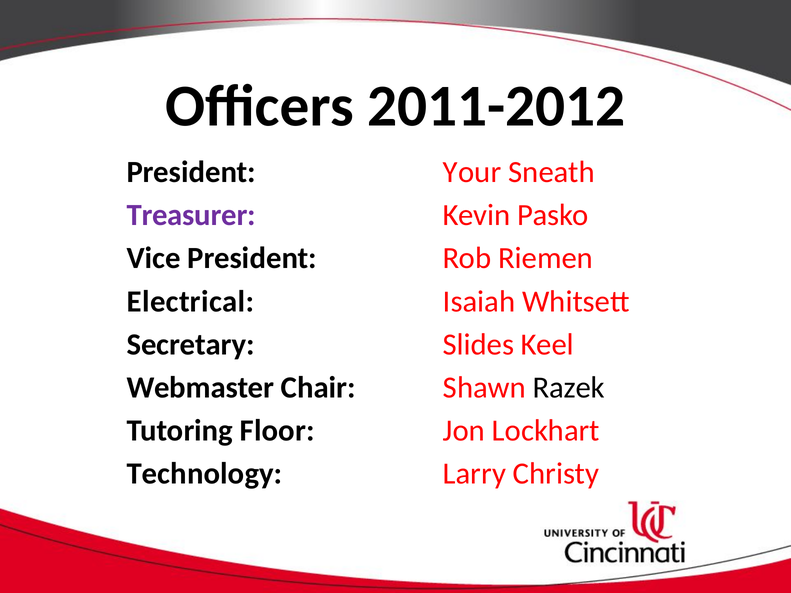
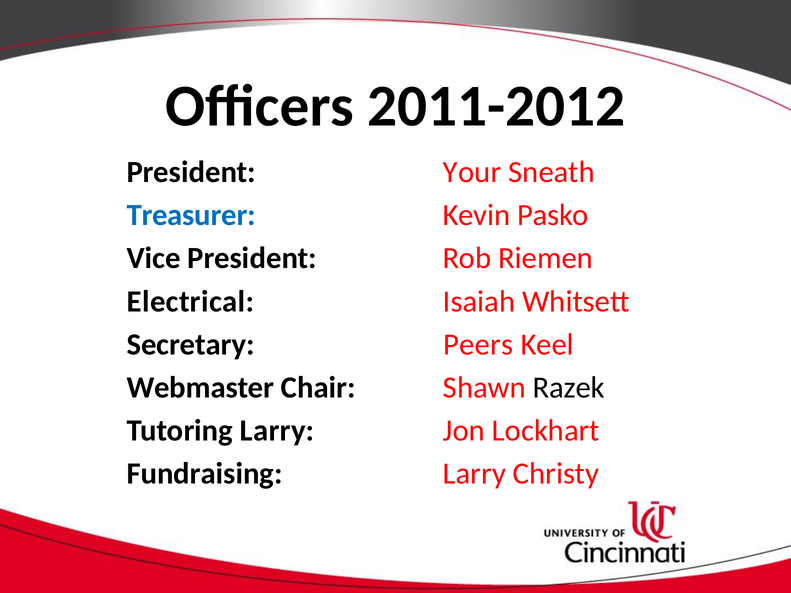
Treasurer colour: purple -> blue (191, 215)
Slides: Slides -> Peers (478, 345)
Tutoring Floor: Floor -> Larry (277, 431)
Technology: Technology -> Fundraising (205, 474)
